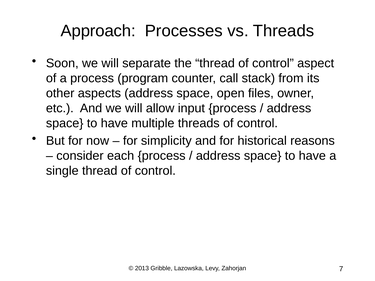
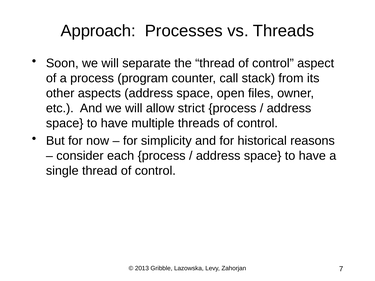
input: input -> strict (191, 108)
